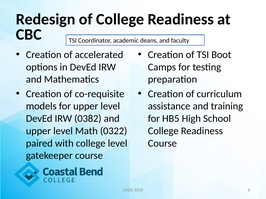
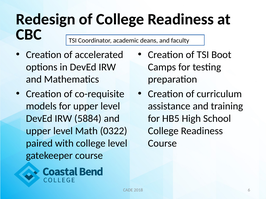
0382: 0382 -> 5884 (88, 119)
